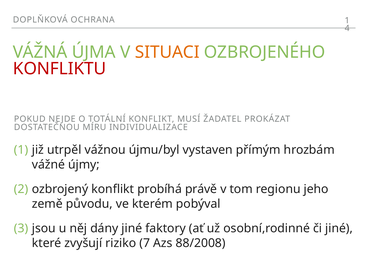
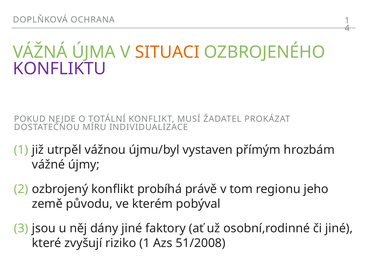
KONFLIKTU colour: red -> purple (60, 69)
riziko 7: 7 -> 1 (145, 243)
88/2008: 88/2008 -> 51/2008 (201, 243)
